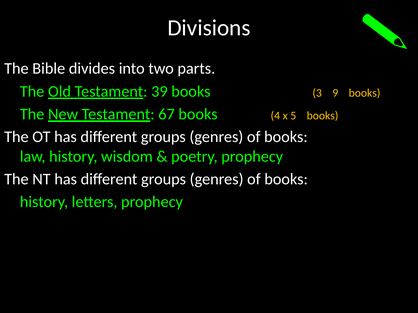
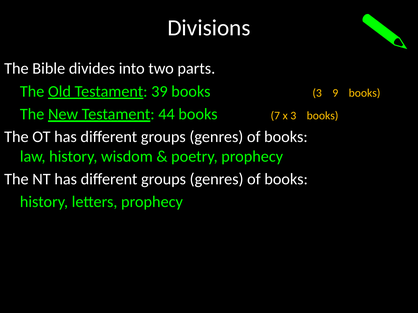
67: 67 -> 44 (167, 114)
4: 4 -> 7 (275, 116)
x 5: 5 -> 3 (293, 116)
